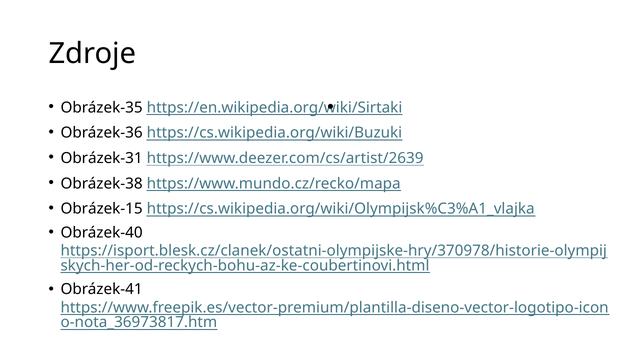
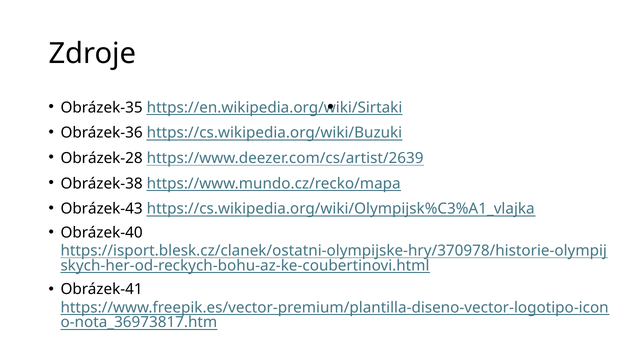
Obrázek-31: Obrázek-31 -> Obrázek-28 (102, 158)
Obrázek-15: Obrázek-15 -> Obrázek-43 (102, 209)
